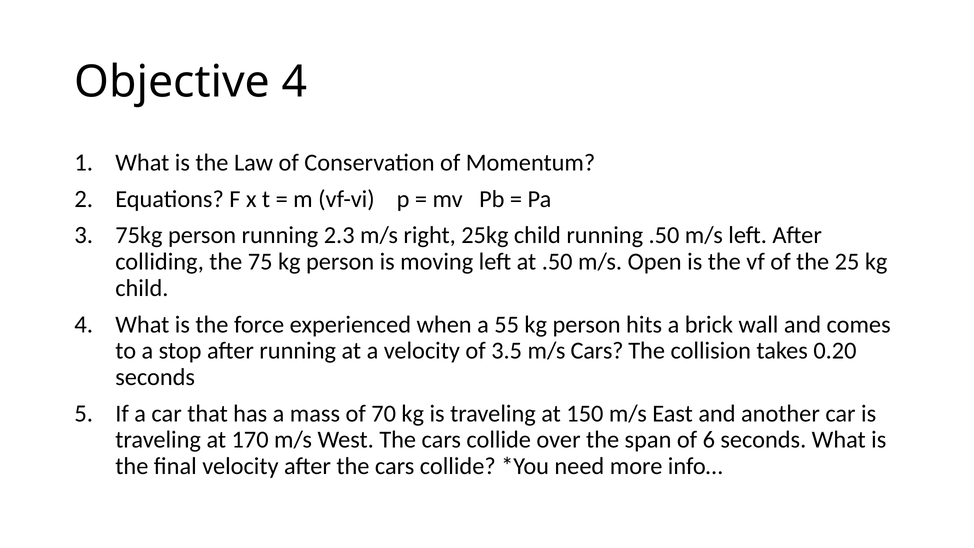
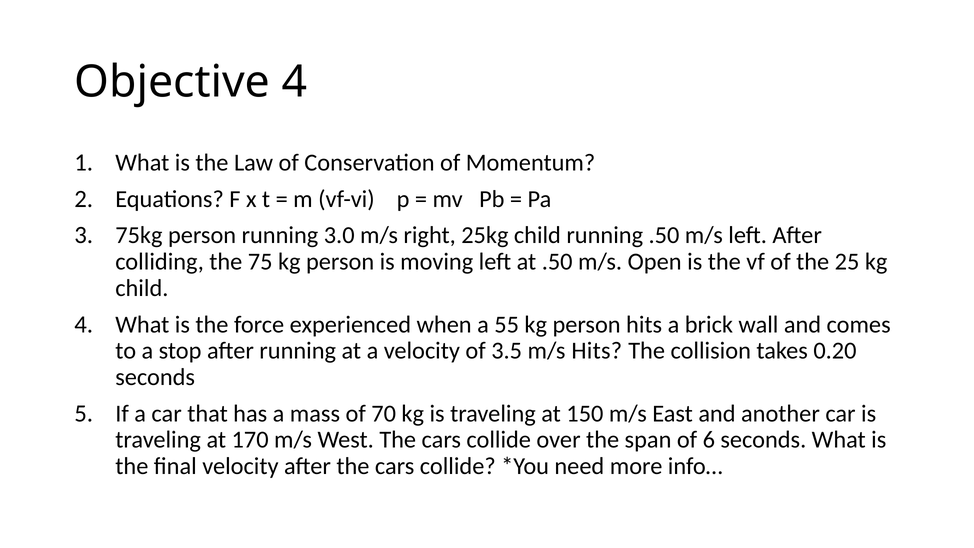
2.3: 2.3 -> 3.0 (339, 235)
m/s Cars: Cars -> Hits (597, 351)
